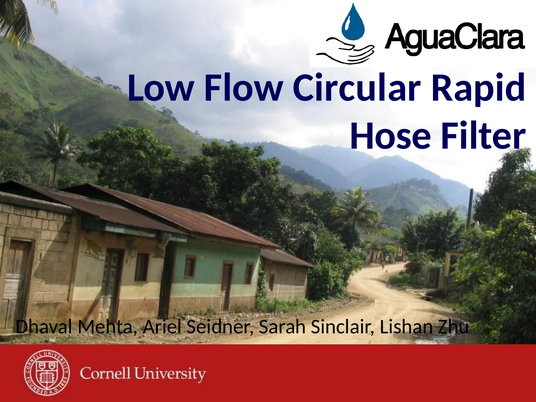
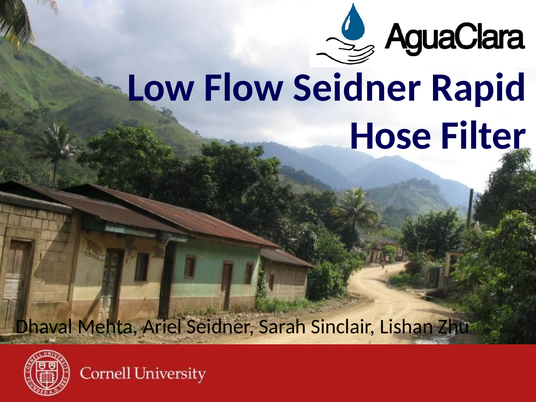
Flow Circular: Circular -> Seidner (357, 87)
